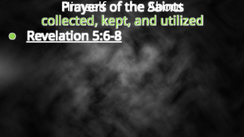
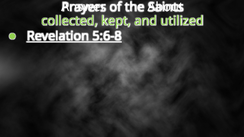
Himself: Himself -> Answer (83, 7)
